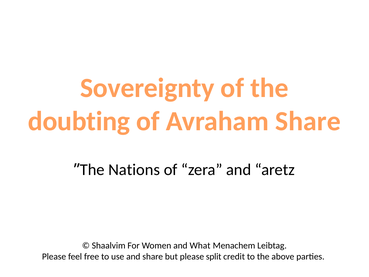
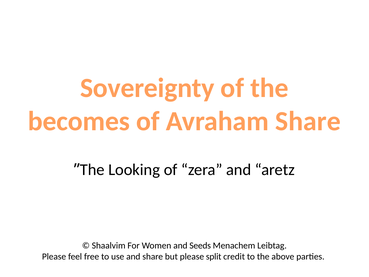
doubting: doubting -> becomes (79, 121)
Nations: Nations -> Looking (134, 170)
What: What -> Seeds (200, 245)
